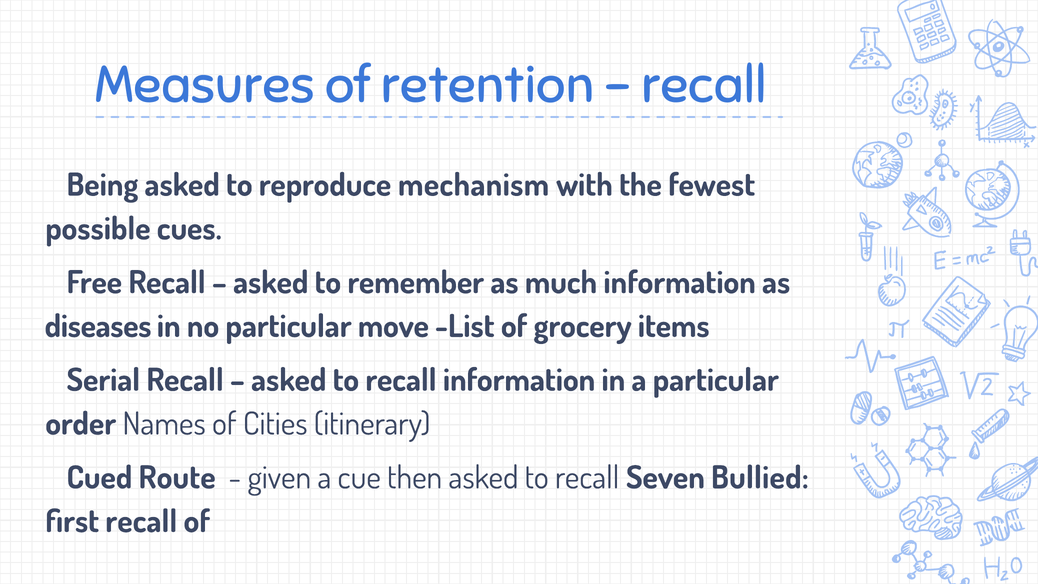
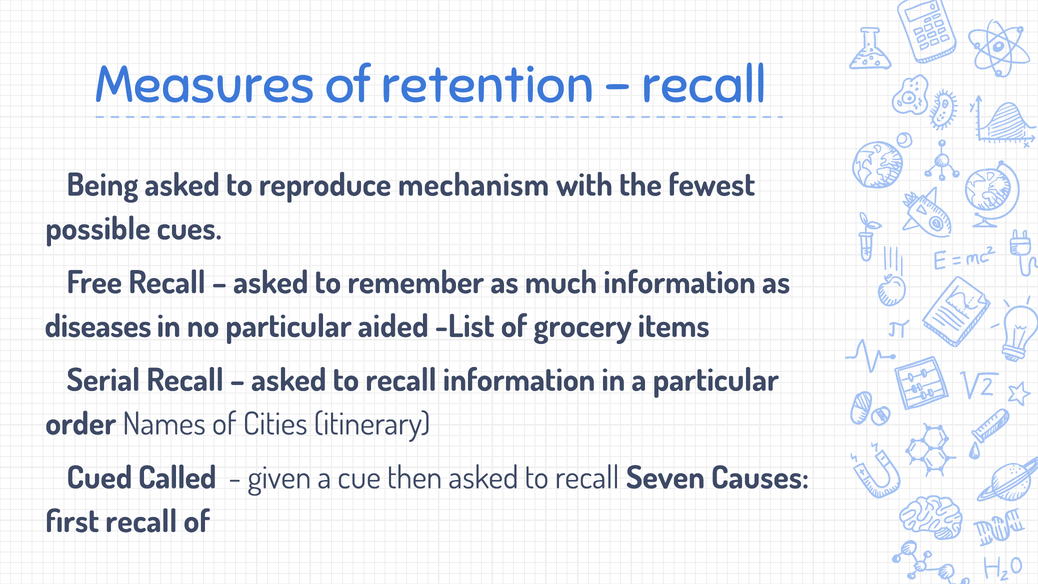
move: move -> aided (393, 326)
Route: Route -> Called (177, 478)
Bullied: Bullied -> Causes (760, 478)
